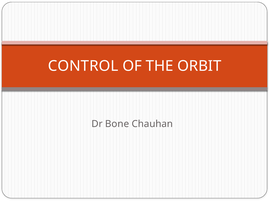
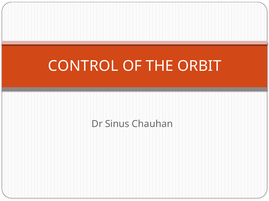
Bone: Bone -> Sinus (117, 124)
